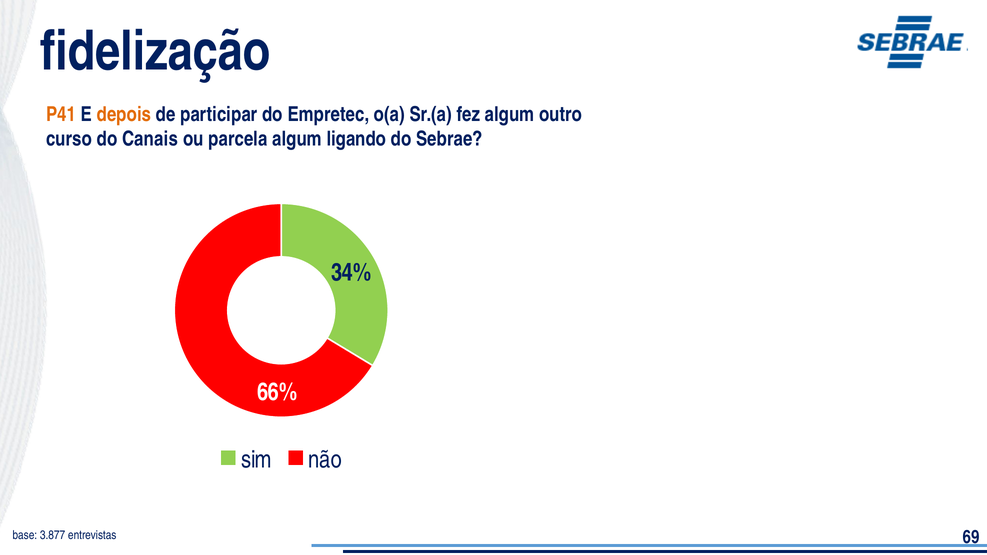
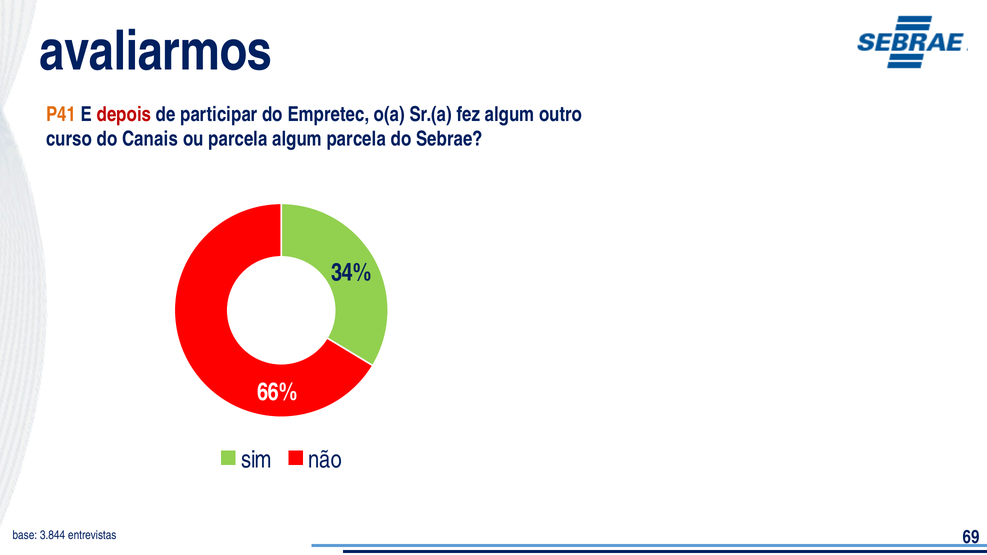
fidelização: fidelização -> avaliarmos (156, 51)
depois colour: orange -> red (124, 114)
algum ligando: ligando -> parcela (356, 139)
3.877: 3.877 -> 3.844 (53, 535)
